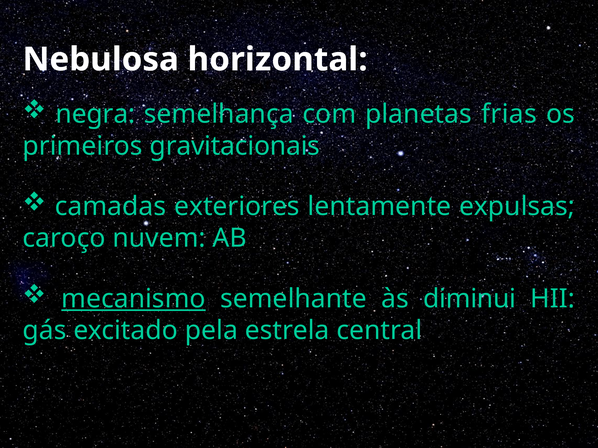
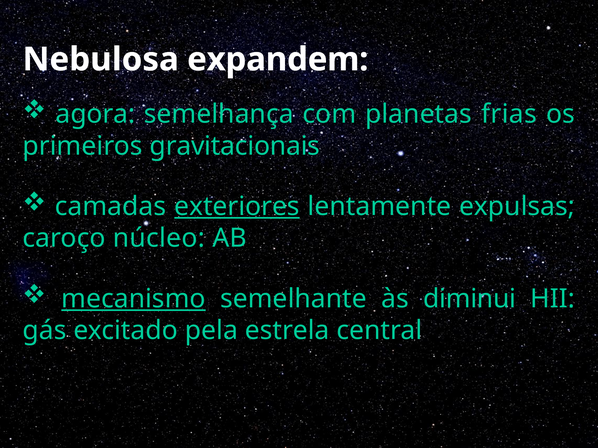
horizontal: horizontal -> expandem (278, 60)
negra: negra -> agora (95, 114)
exteriores underline: none -> present (237, 207)
nuvem: nuvem -> núcleo (159, 238)
